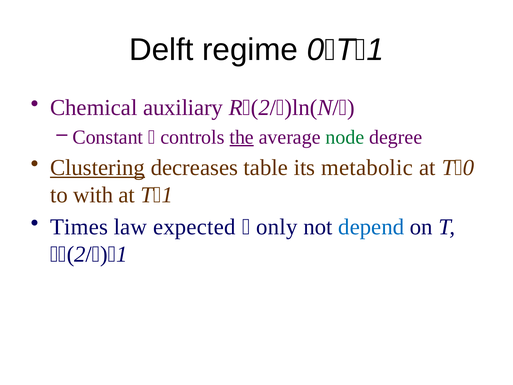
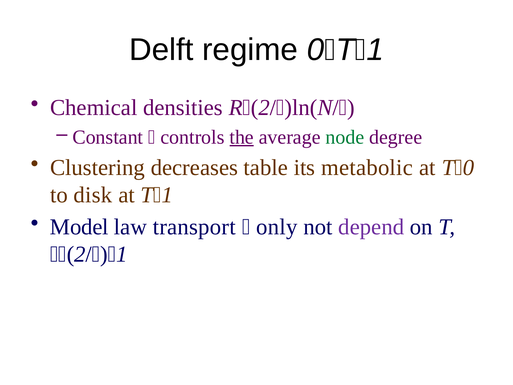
auxiliary: auxiliary -> densities (183, 108)
Clustering underline: present -> none (97, 168)
with: with -> disk (93, 195)
Times: Times -> Model (79, 227)
expected: expected -> transport (194, 227)
depend colour: blue -> purple (371, 227)
